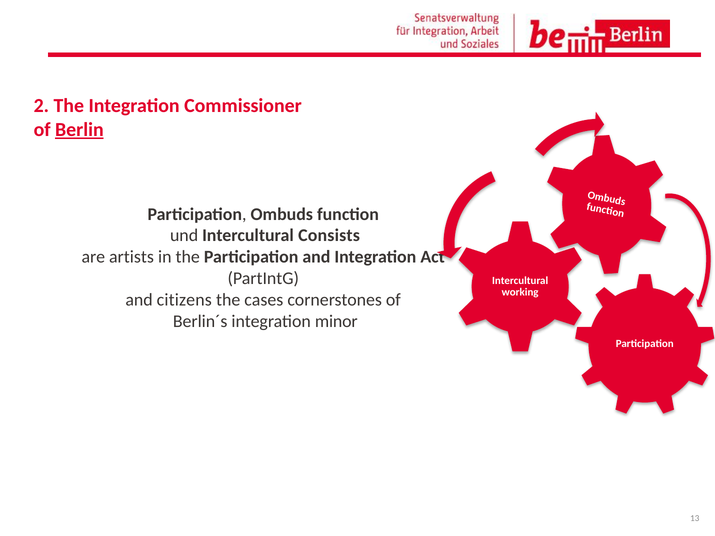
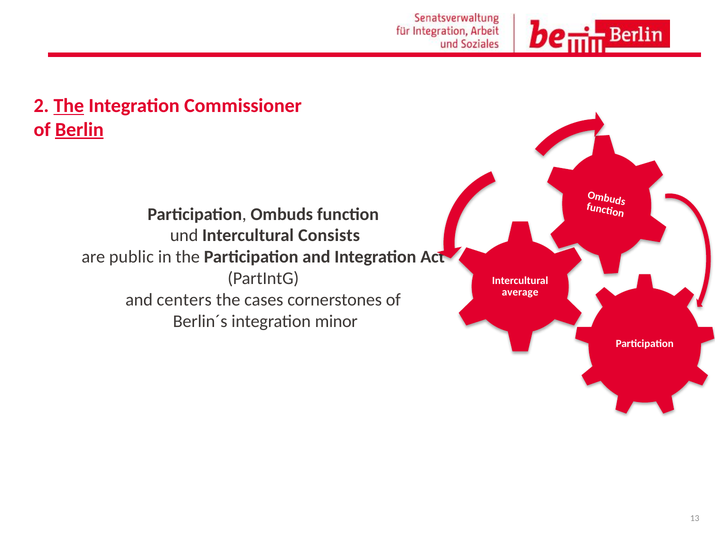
The underline: none -> present (69, 106)
artists: artists -> public (131, 257)
working: working -> average (520, 292)
citizens: citizens -> centers (184, 300)
